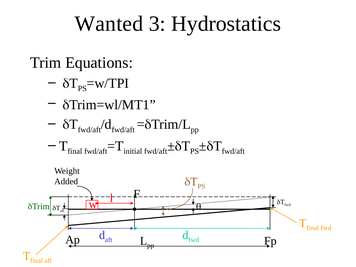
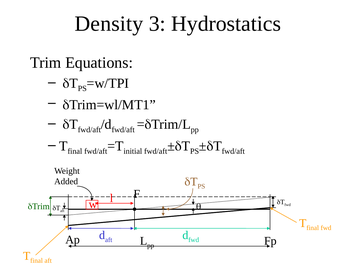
Wanted: Wanted -> Density (109, 24)
